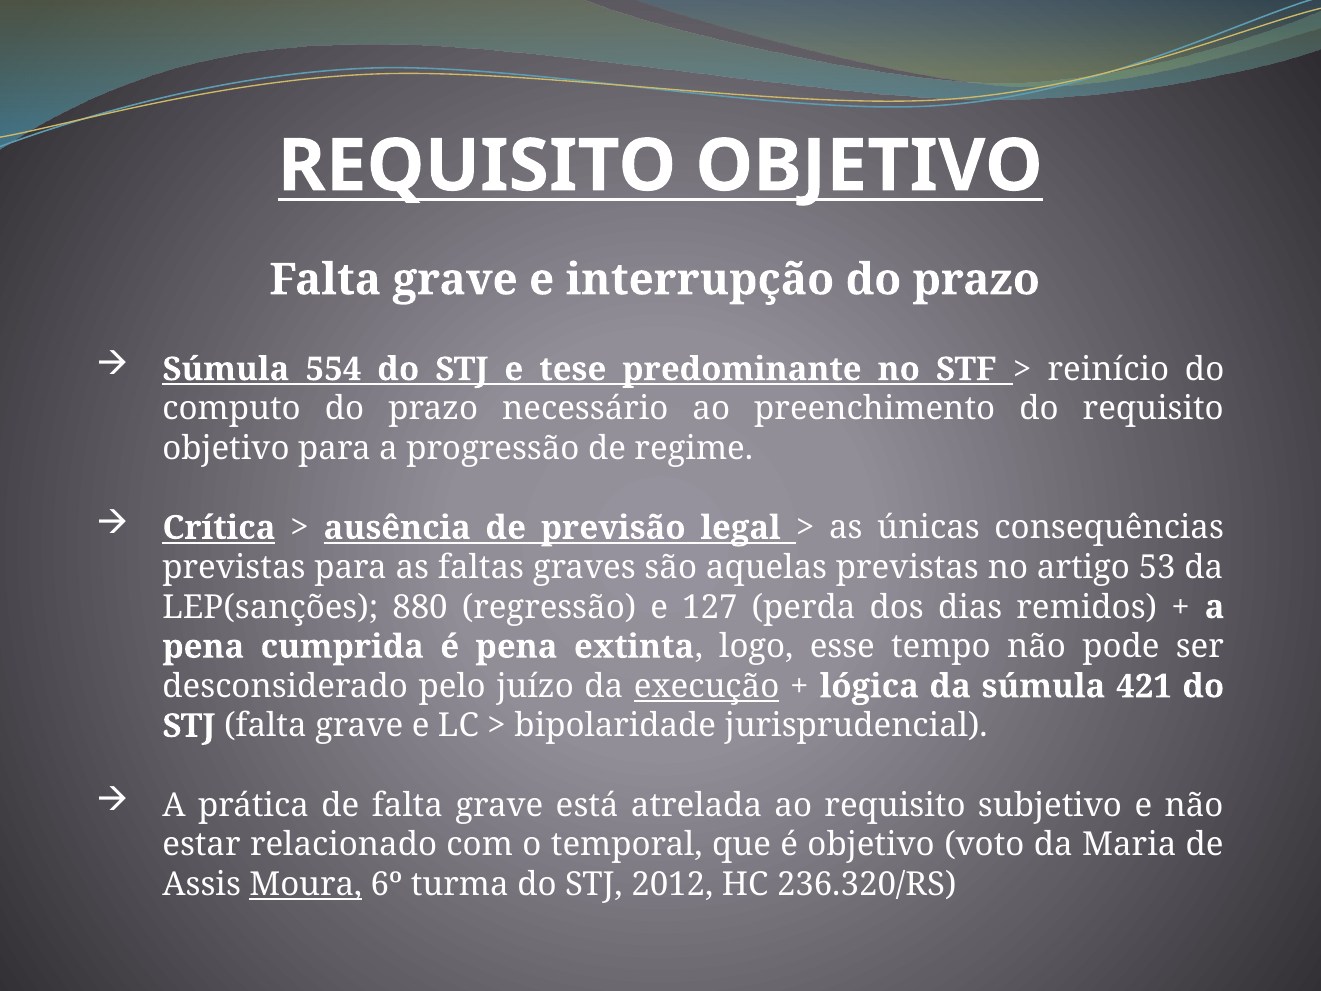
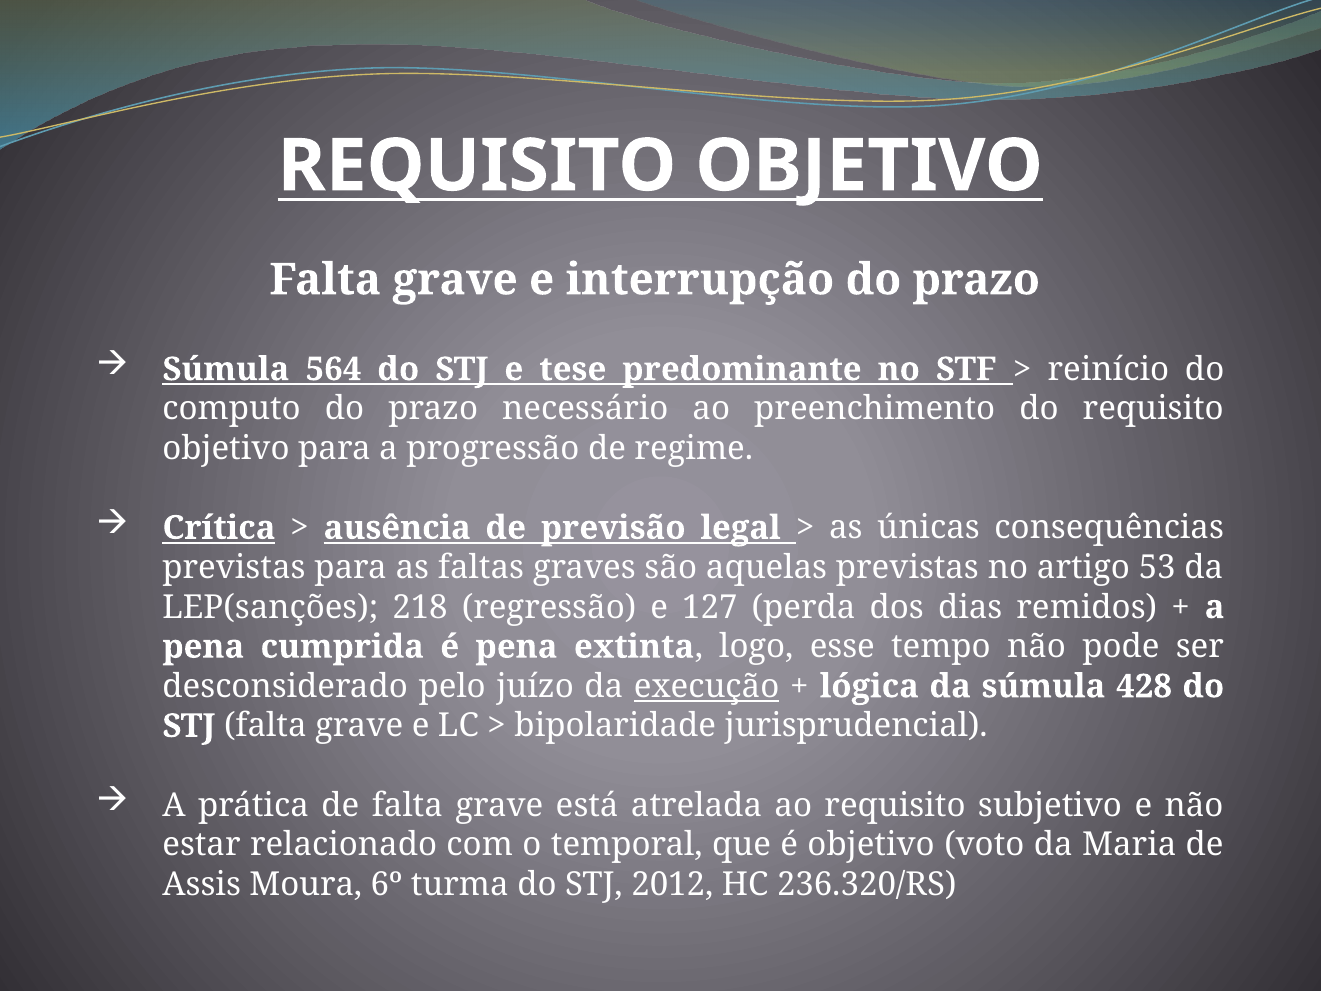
554: 554 -> 564 (333, 369)
880: 880 -> 218 (420, 607)
421: 421 -> 428 (1144, 686)
Moura underline: present -> none (306, 884)
